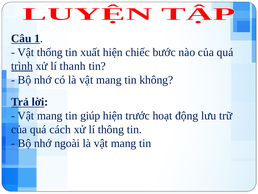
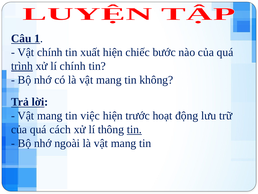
Vật thống: thống -> chính (50, 52)
lí thanh: thanh -> chính (73, 66)
giúp: giúp -> việc (90, 115)
tin underline: none -> present (134, 129)
